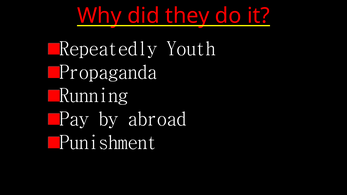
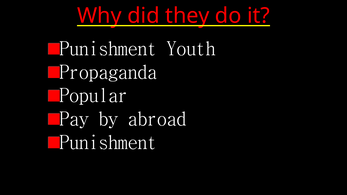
Repeatedly: Repeatedly -> Punishment (108, 49)
Running: Running -> Popular (94, 96)
